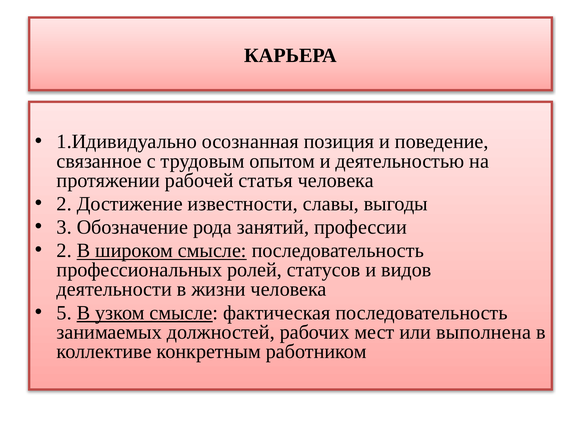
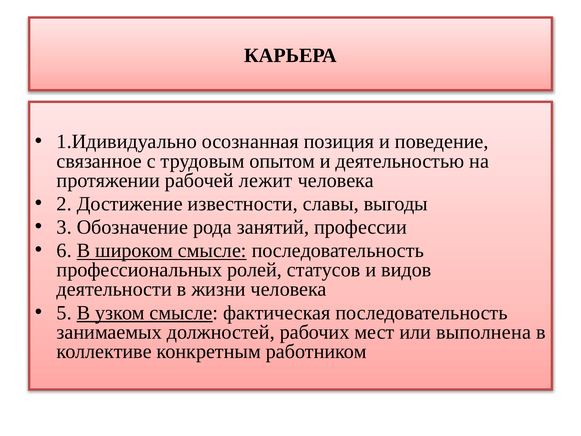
статья: статья -> лежит (266, 180)
2: 2 -> 6 (64, 250)
